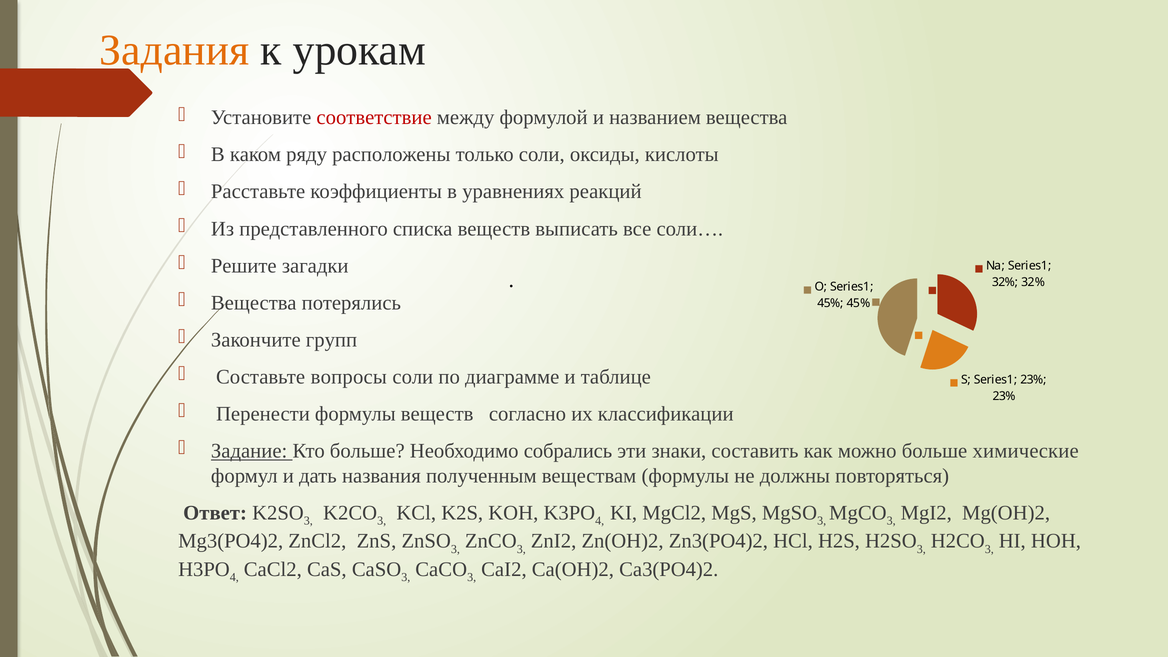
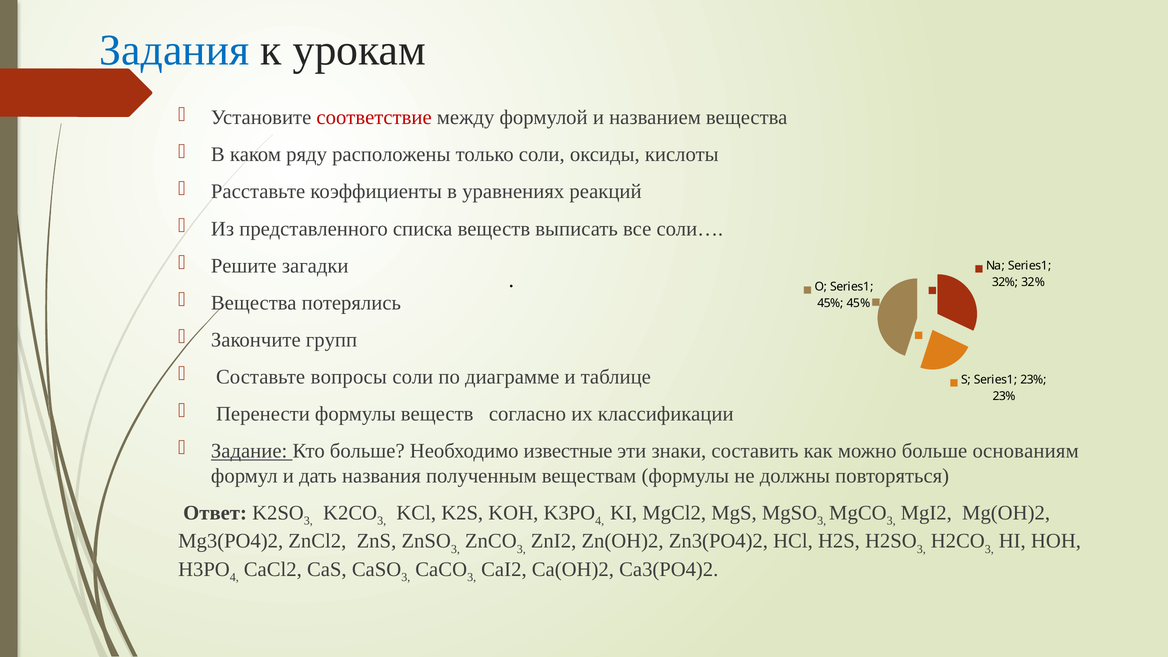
Задания colour: orange -> blue (174, 50)
собрались: собрались -> известные (568, 451)
химические: химические -> основаниям (1026, 451)
